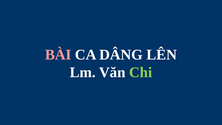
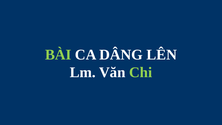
BÀI colour: pink -> light green (58, 55)
